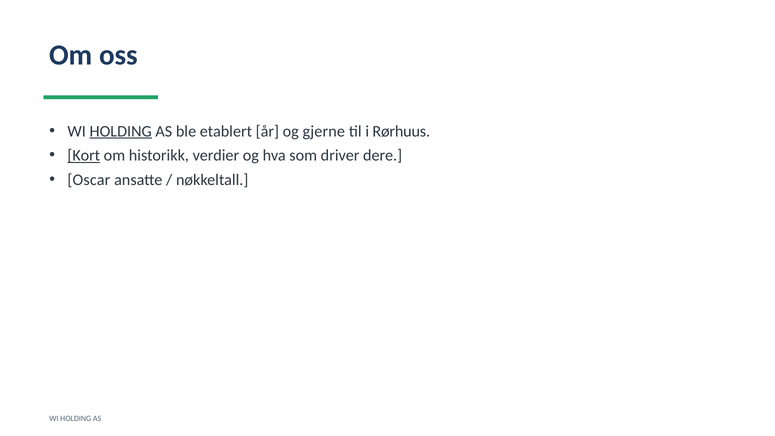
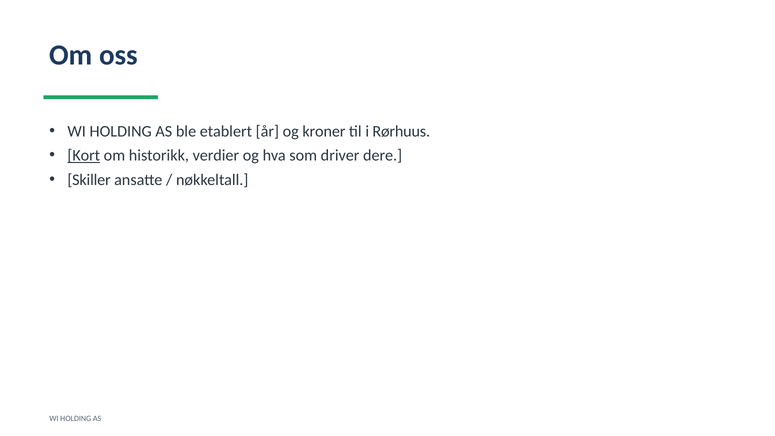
HOLDING underline: present -> none (121, 131)
gjerne: gjerne -> kroner (324, 131)
Oscar: Oscar -> Skiller (89, 180)
